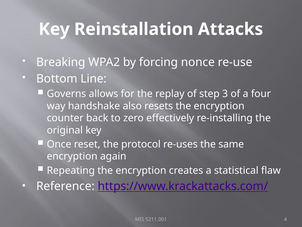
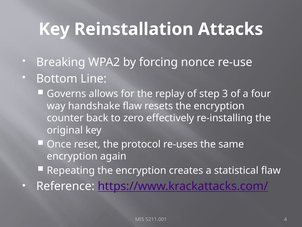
handshake also: also -> flaw (132, 106)
